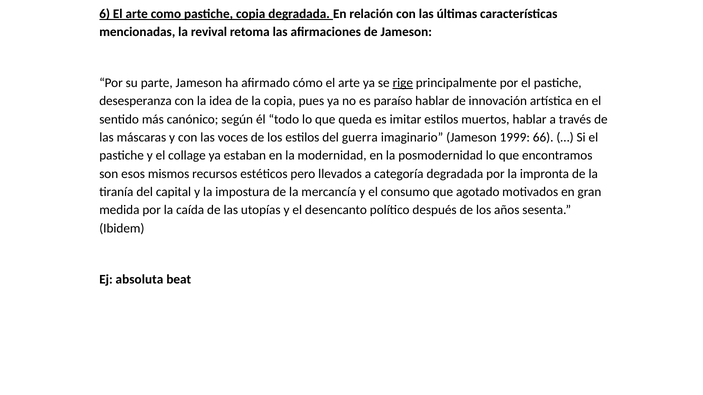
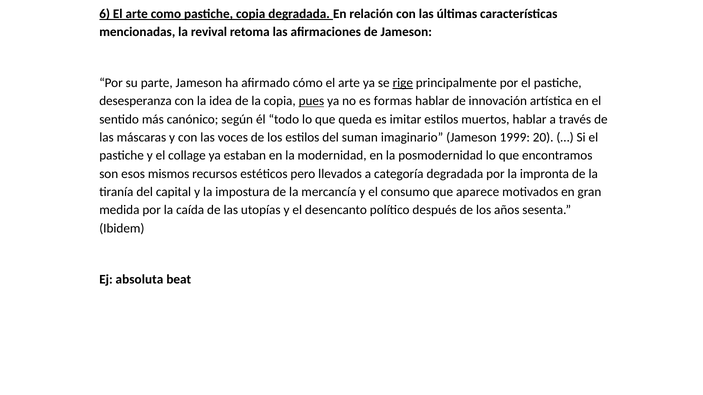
pues underline: none -> present (311, 101)
paraíso: paraíso -> formas (393, 101)
guerra: guerra -> suman (360, 138)
66: 66 -> 20 (543, 138)
agotado: agotado -> aparece (478, 192)
